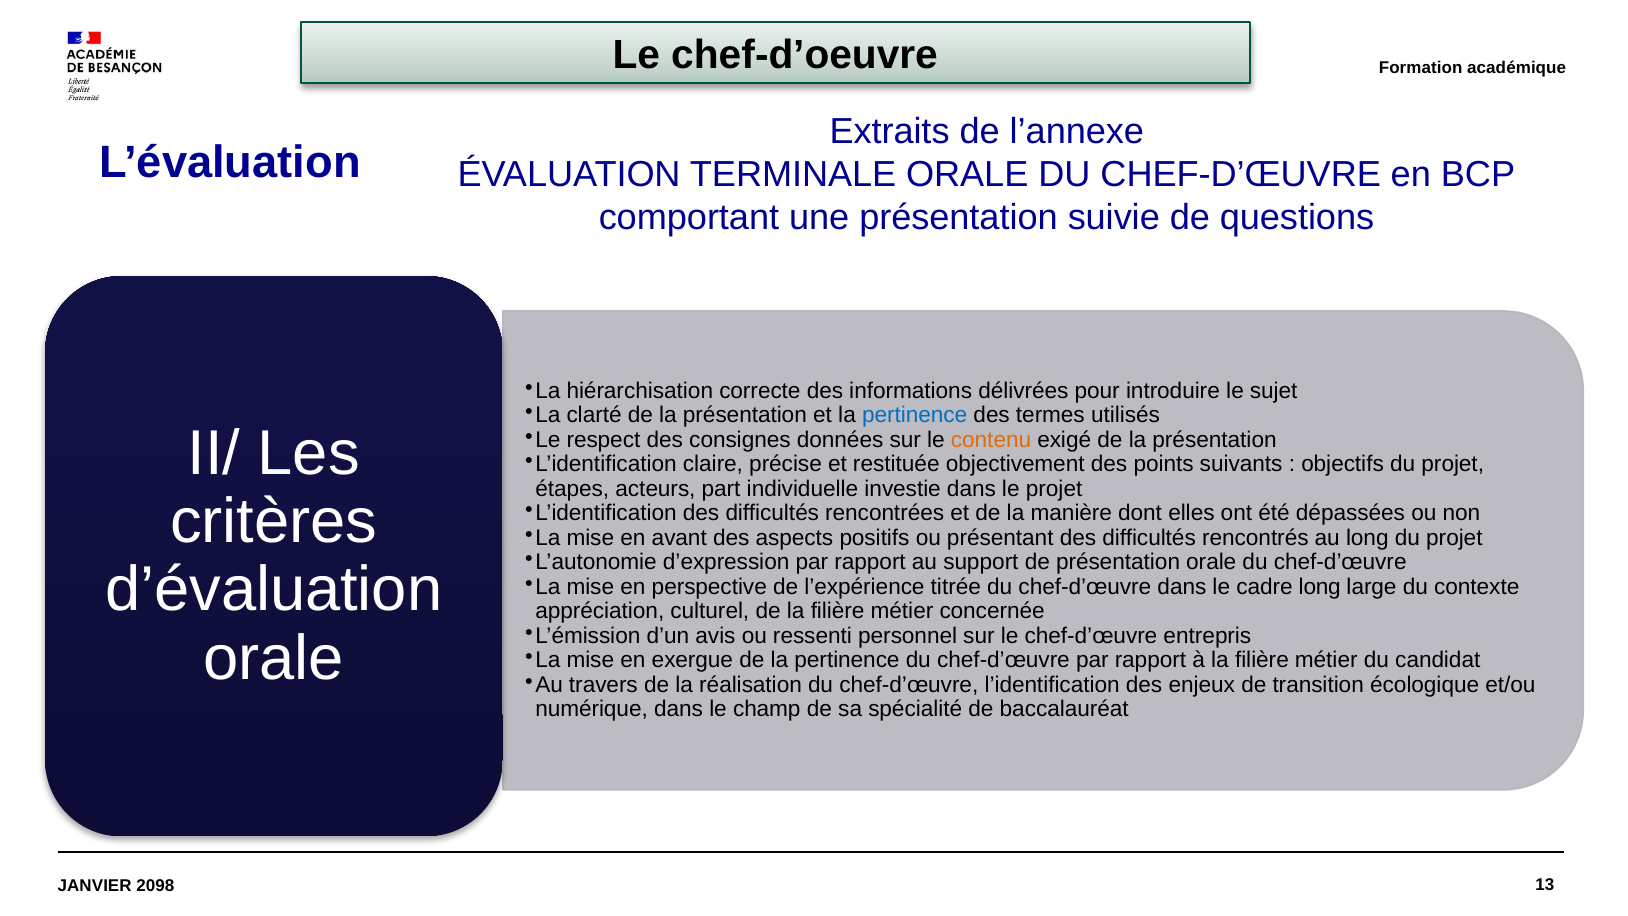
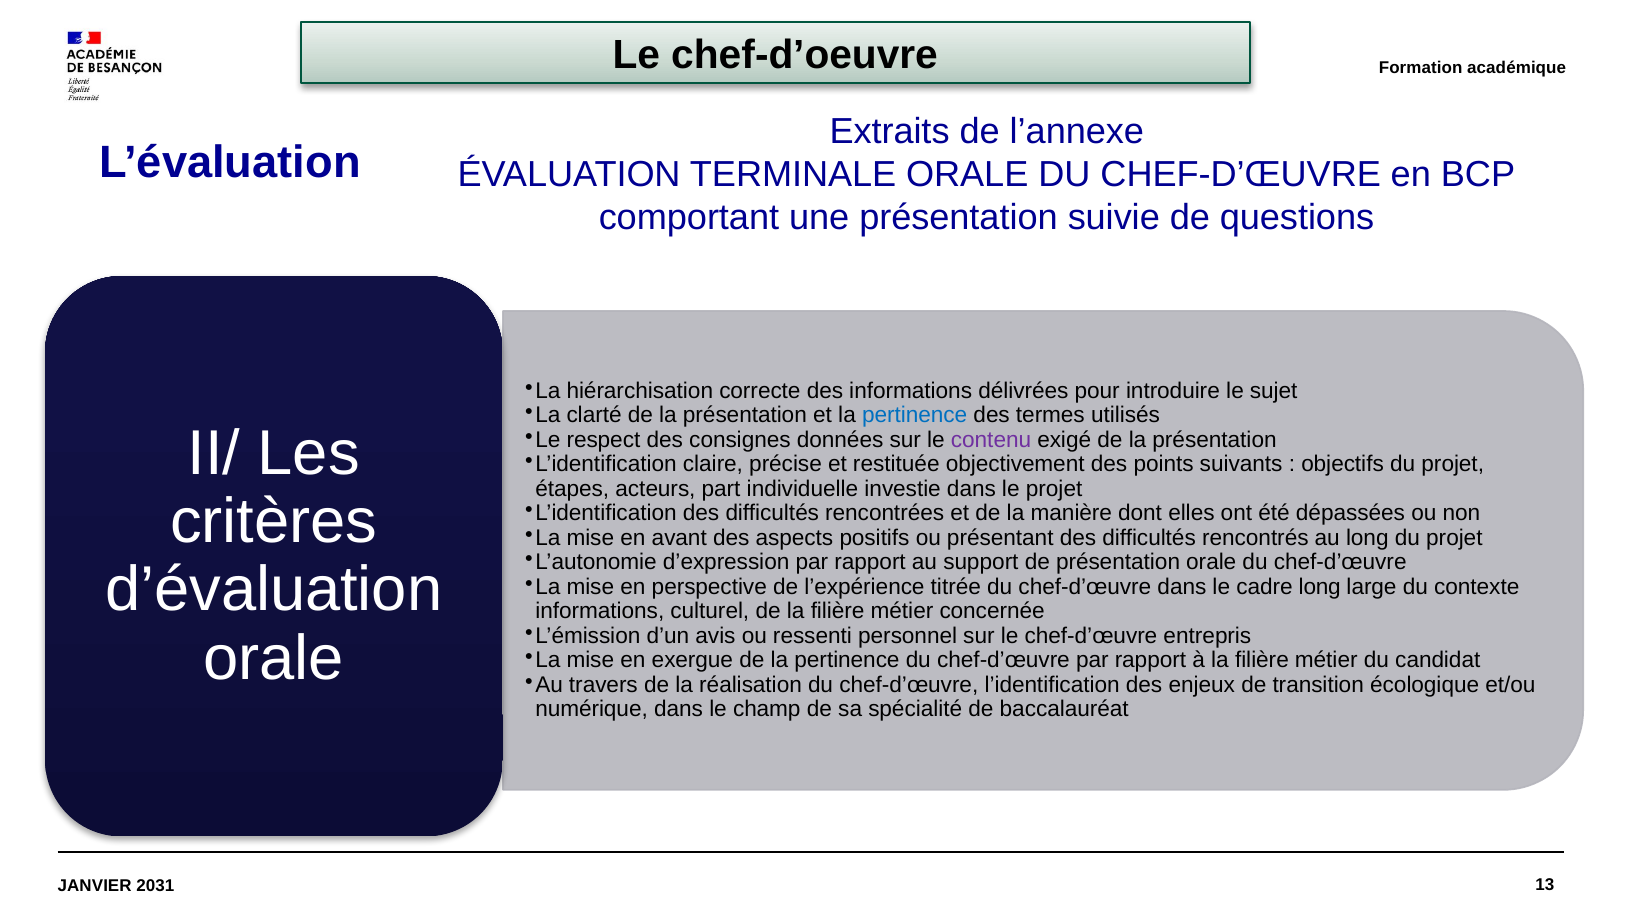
contenu colour: orange -> purple (991, 440)
appréciation: appréciation -> informations (600, 611)
2098: 2098 -> 2031 (155, 886)
